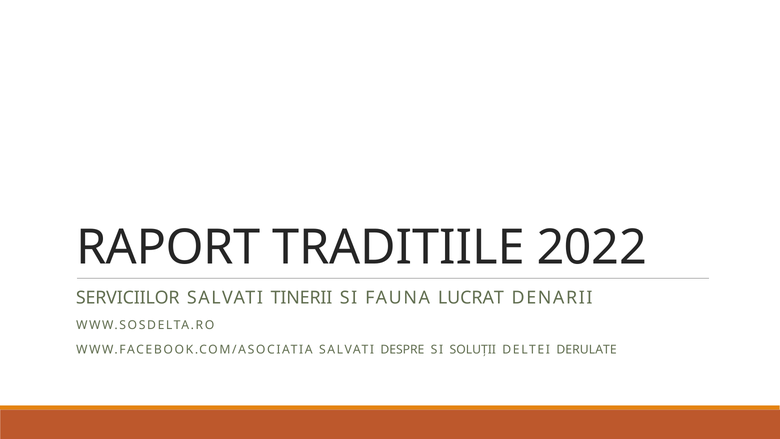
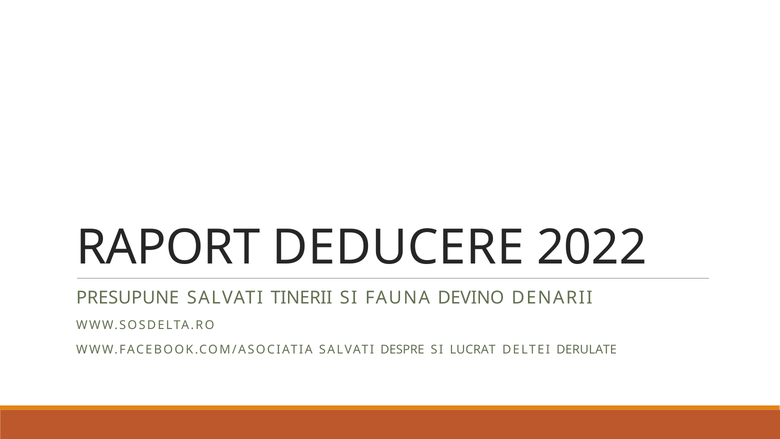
TRADITIILE: TRADITIILE -> DEDUCERE (398, 248)
SERVICIILOR: SERVICIILOR -> PRESUPUNE (128, 298)
LUCRAT: LUCRAT -> DEVINO (471, 298)
SOLUȚII: SOLUȚII -> LUCRAT (473, 350)
